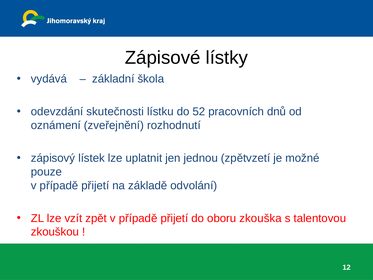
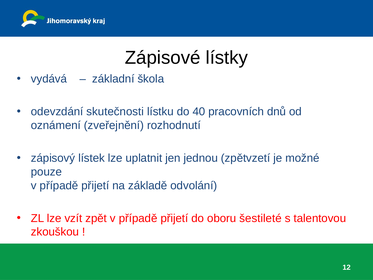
52: 52 -> 40 (199, 112)
zkouška: zkouška -> šestileté (261, 218)
